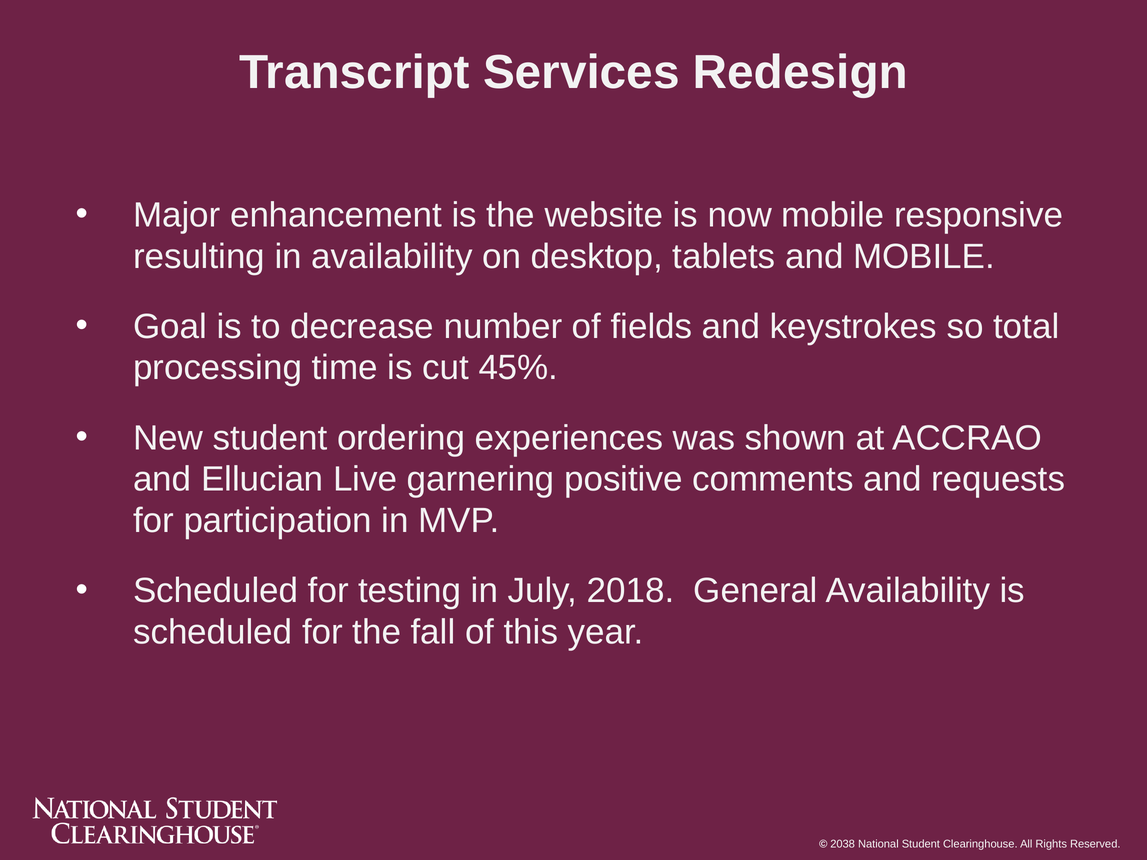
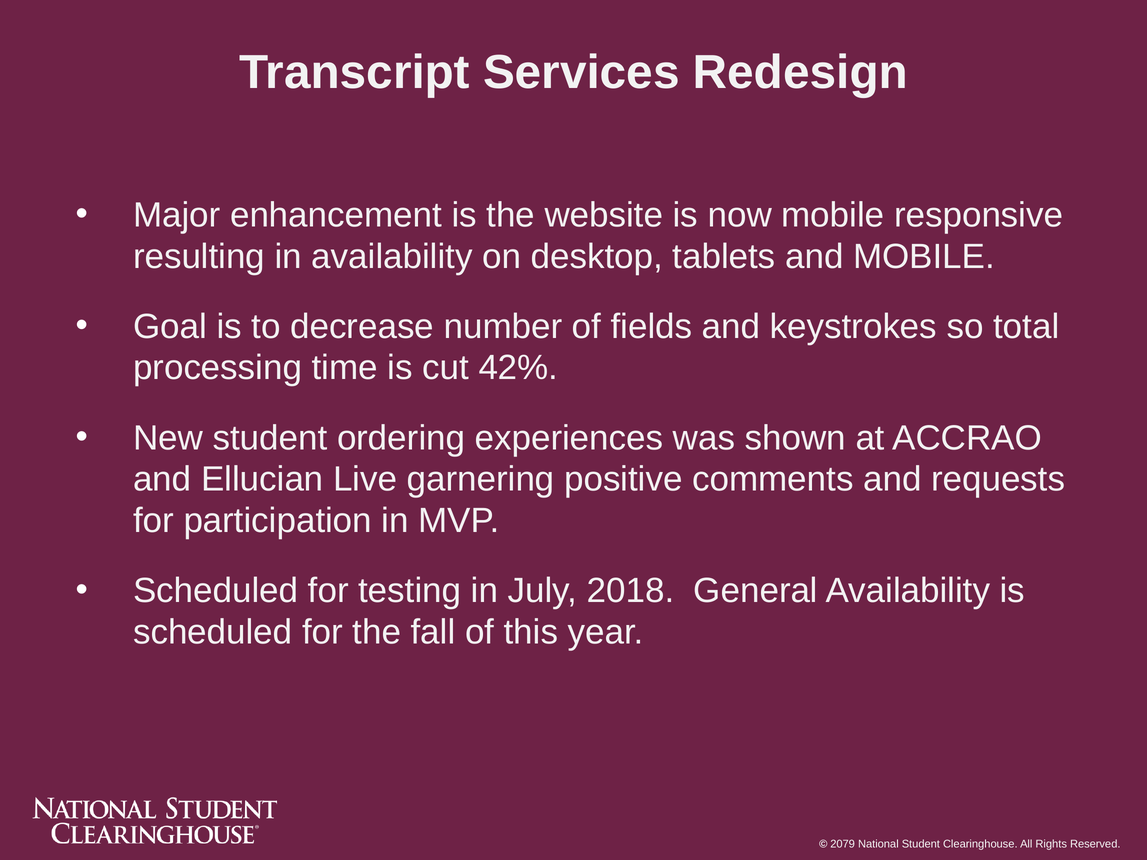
45%: 45% -> 42% (518, 368)
2038: 2038 -> 2079 (843, 844)
